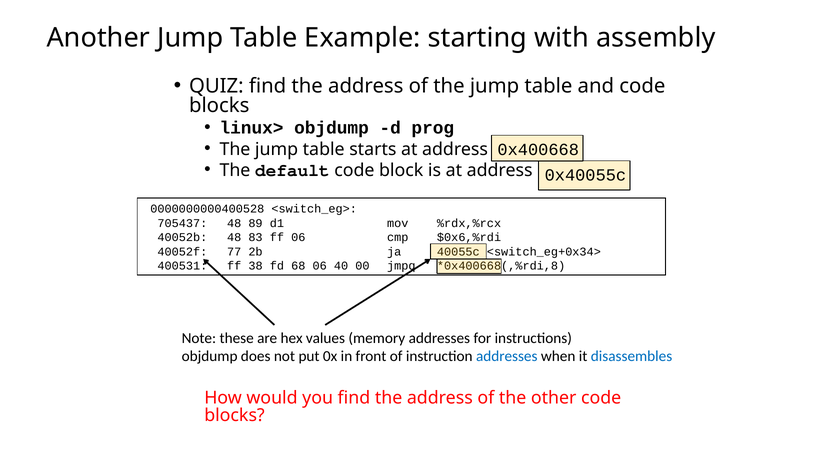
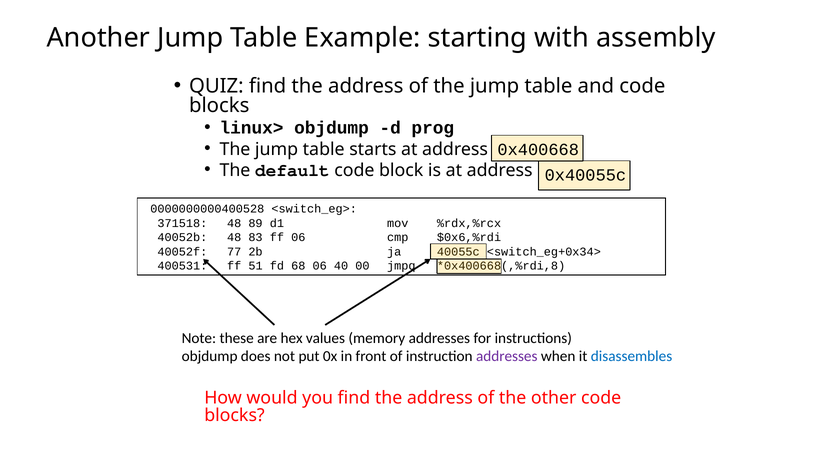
705437: 705437 -> 371518 (182, 223)
38: 38 -> 51 (256, 266)
addresses colour: blue -> purple (507, 357)
